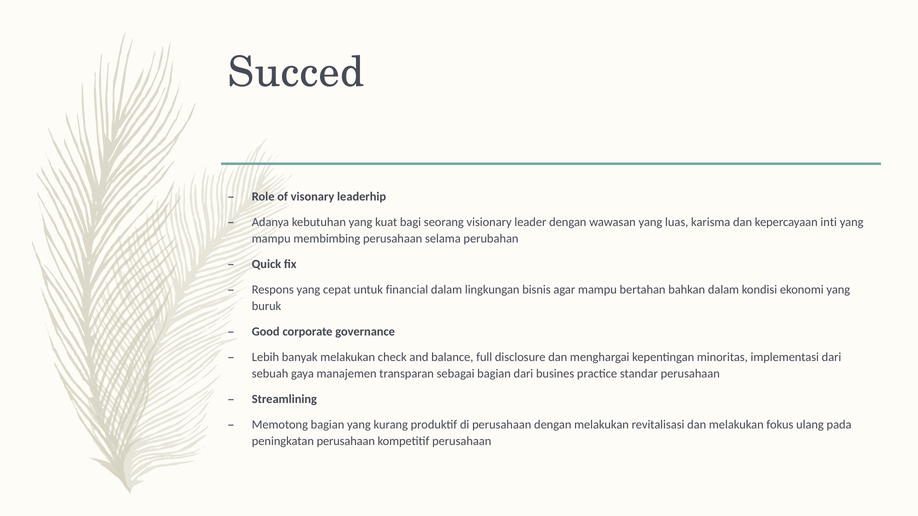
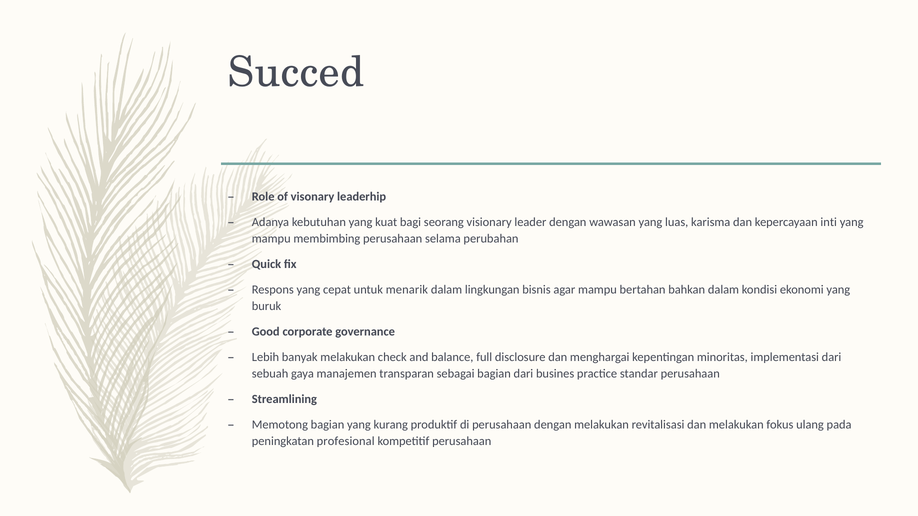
financial: financial -> menarik (407, 290)
peningkatan perusahaan: perusahaan -> profesional (346, 441)
